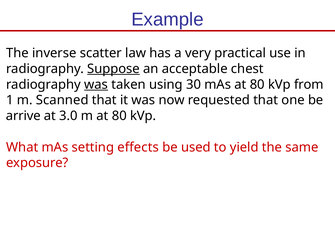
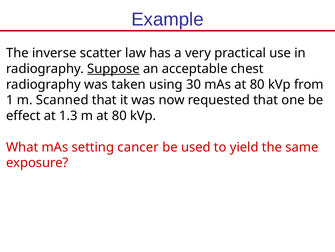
was underline: present -> none (96, 84)
arrive: arrive -> effect (23, 115)
3.0: 3.0 -> 1.3 (68, 115)
effects: effects -> cancer (138, 147)
